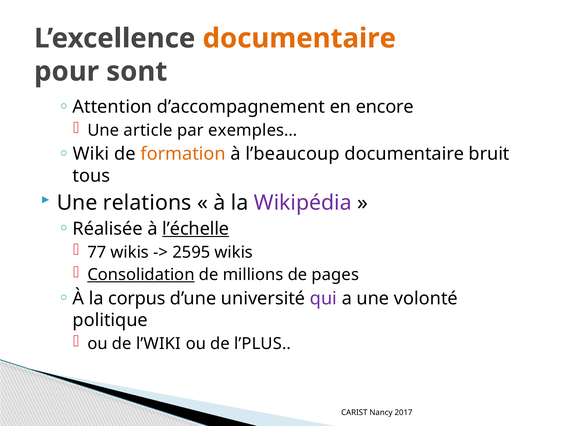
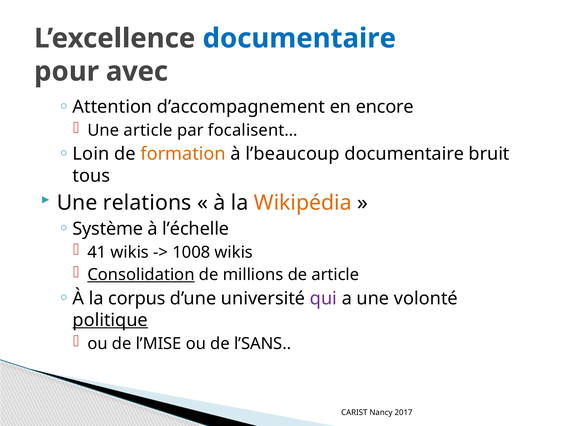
documentaire colour: orange -> blue (299, 38)
sont: sont -> avec (137, 72)
exemples…: exemples… -> focalisent… (253, 130)
Wiki: Wiki -> Loin (91, 154)
Wikipédia colour: purple -> orange (303, 203)
Réalisée: Réalisée -> Système (108, 229)
l’échelle underline: present -> none (196, 229)
77: 77 -> 41 (97, 252)
2595: 2595 -> 1008 (191, 252)
de pages: pages -> article (335, 275)
politique underline: none -> present (110, 320)
l’WIKI: l’WIKI -> l’MISE (159, 344)
l’PLUS: l’PLUS -> l’SANS (263, 344)
